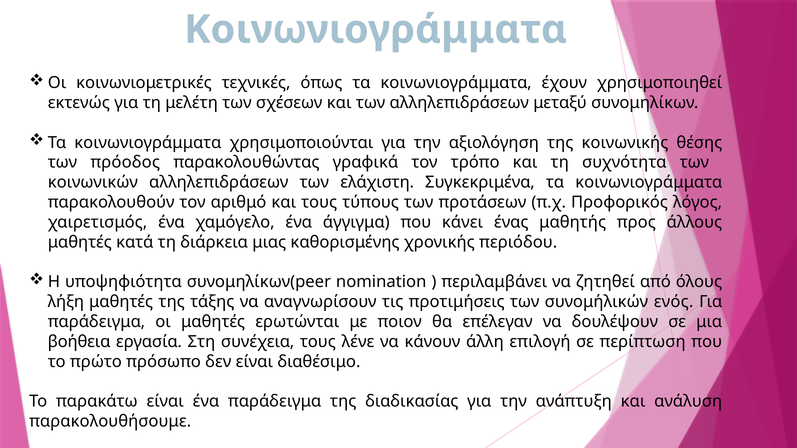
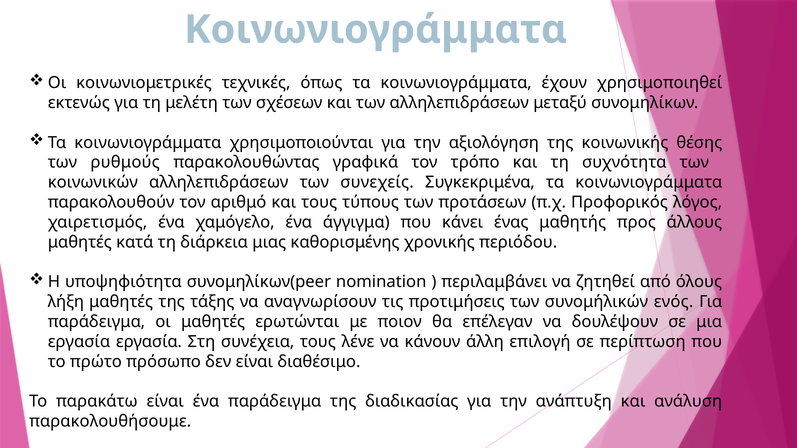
πρόοδος: πρόοδος -> ρυθμούς (125, 163)
ελάχιστη: ελάχιστη -> συνεχείς (377, 183)
βοήθεια: βοήθεια -> εργασία (79, 342)
